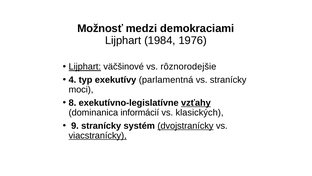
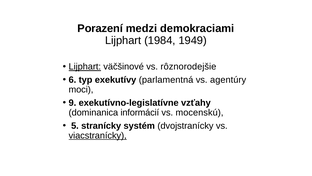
Možnosť: Možnosť -> Porazení (100, 28)
1976: 1976 -> 1949 (193, 40)
4: 4 -> 6 (72, 80)
vs stranícky: stranícky -> agentúry (228, 80)
8: 8 -> 9 (72, 102)
vzťahy underline: present -> none (196, 102)
klasických: klasických -> mocenskú (200, 112)
9: 9 -> 5 (75, 125)
dvojstranícky underline: present -> none (185, 125)
